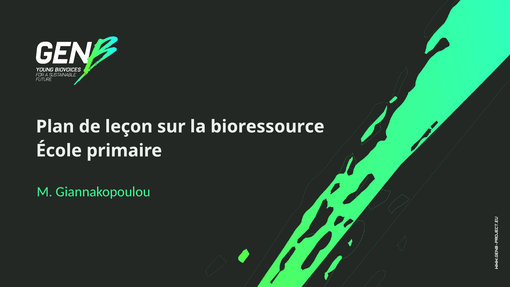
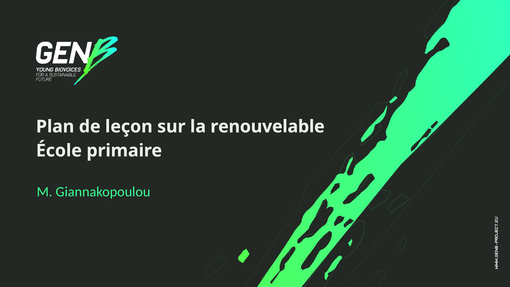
bioressource: bioressource -> renouvelable (268, 127)
